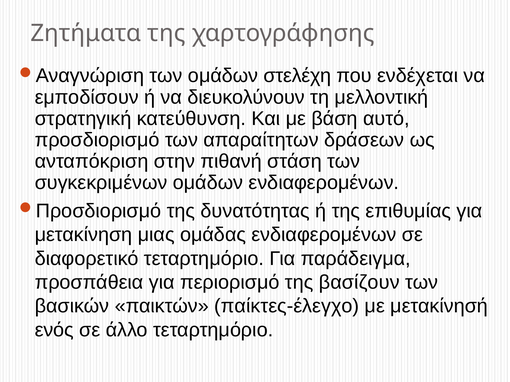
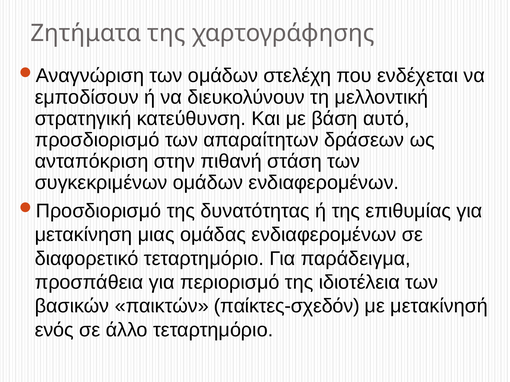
βασίζουν: βασίζουν -> ιδιοτέλεια (359, 283)
παίκτες-έλεγχο: παίκτες-έλεγχο -> παίκτες-σχεδόν (287, 306)
